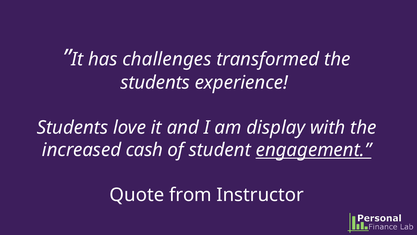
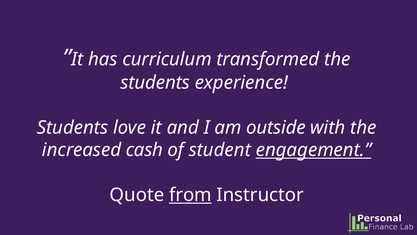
challenges: challenges -> curriculum (167, 59)
display: display -> outside (276, 127)
from underline: none -> present (190, 195)
